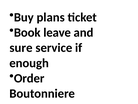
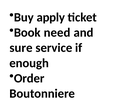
plans: plans -> apply (51, 17)
leave: leave -> need (57, 32)
